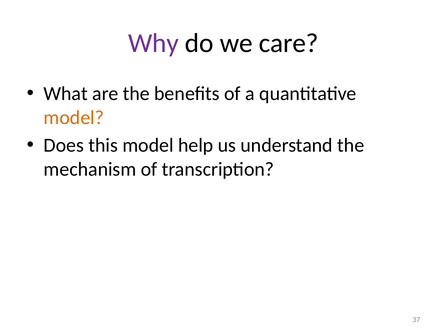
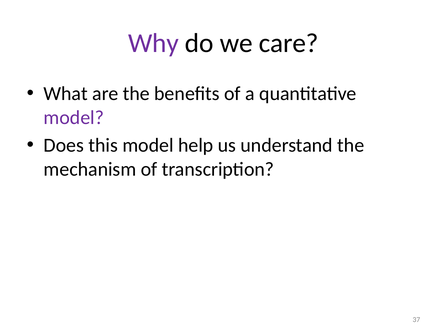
model colour: orange -> purple (74, 118)
